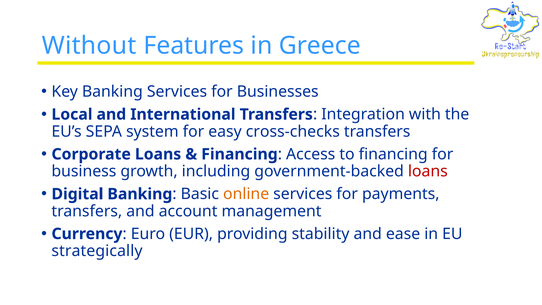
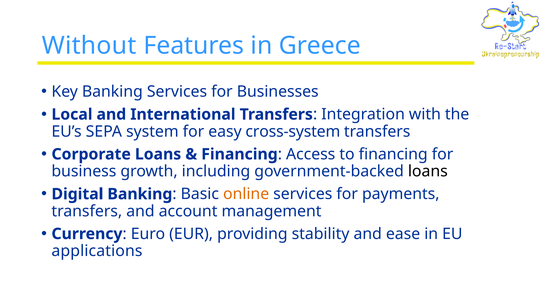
cross-checks: cross-checks -> cross-system (293, 131)
loans colour: red -> black (428, 171)
strategically: strategically -> applications (97, 251)
